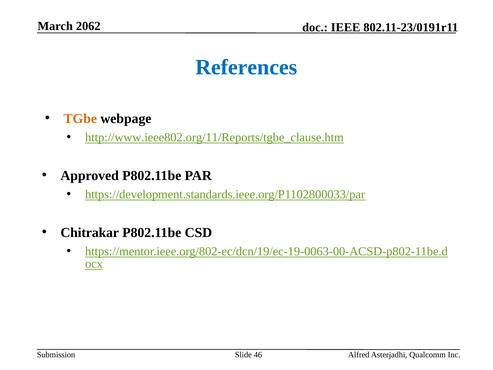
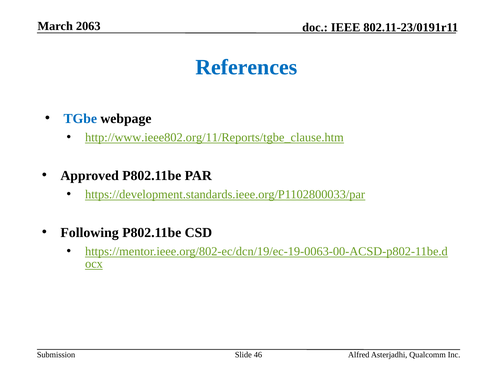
2062: 2062 -> 2063 (88, 26)
TGbe colour: orange -> blue (80, 118)
Chitrakar: Chitrakar -> Following (90, 232)
